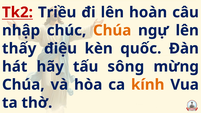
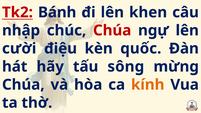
Triều: Triều -> Bánh (57, 12)
hoàn: hoàn -> khen (148, 12)
Chúa colour: orange -> red (112, 30)
thấy: thấy -> cười (19, 49)
